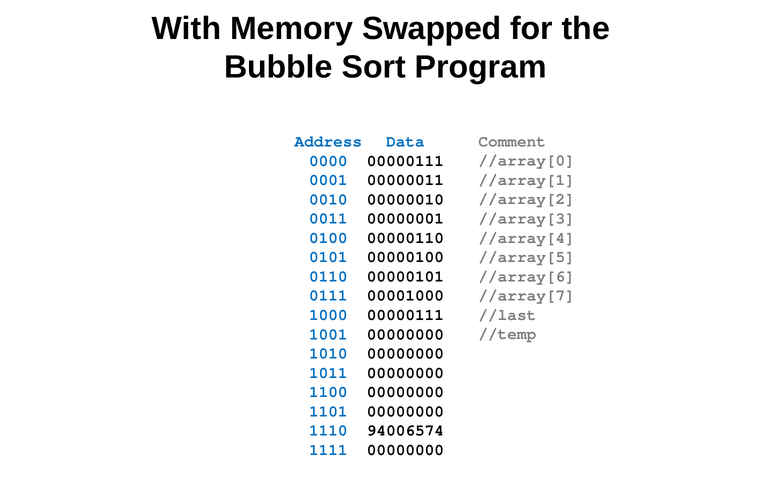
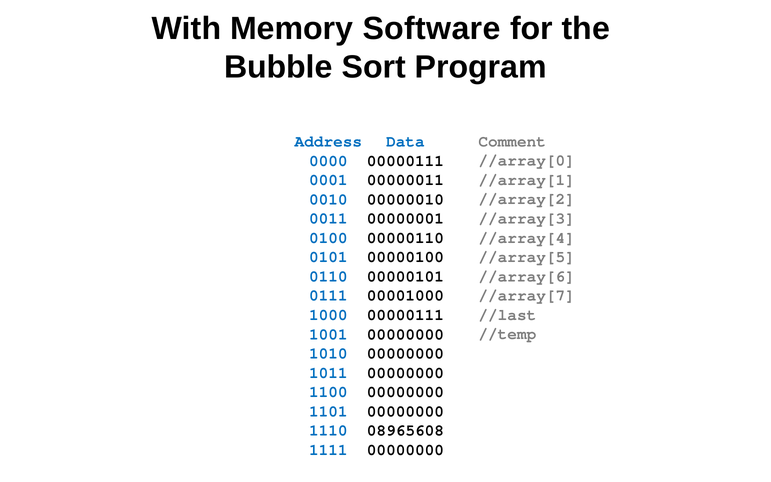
Swapped: Swapped -> Software (432, 29)
94006574: 94006574 -> 08965608 (405, 431)
